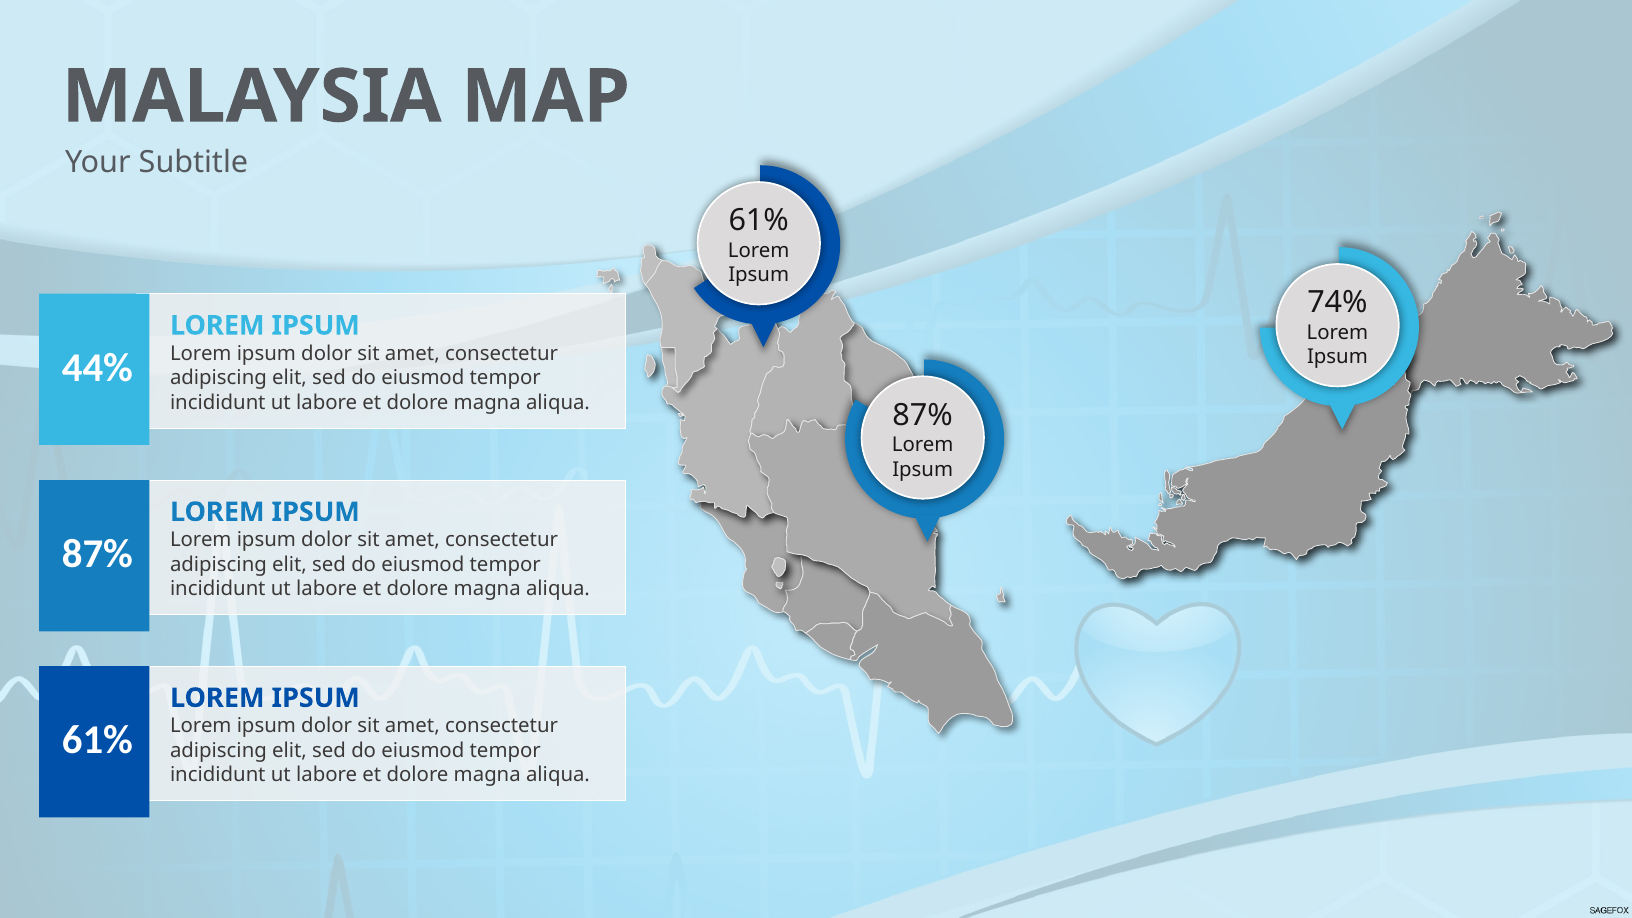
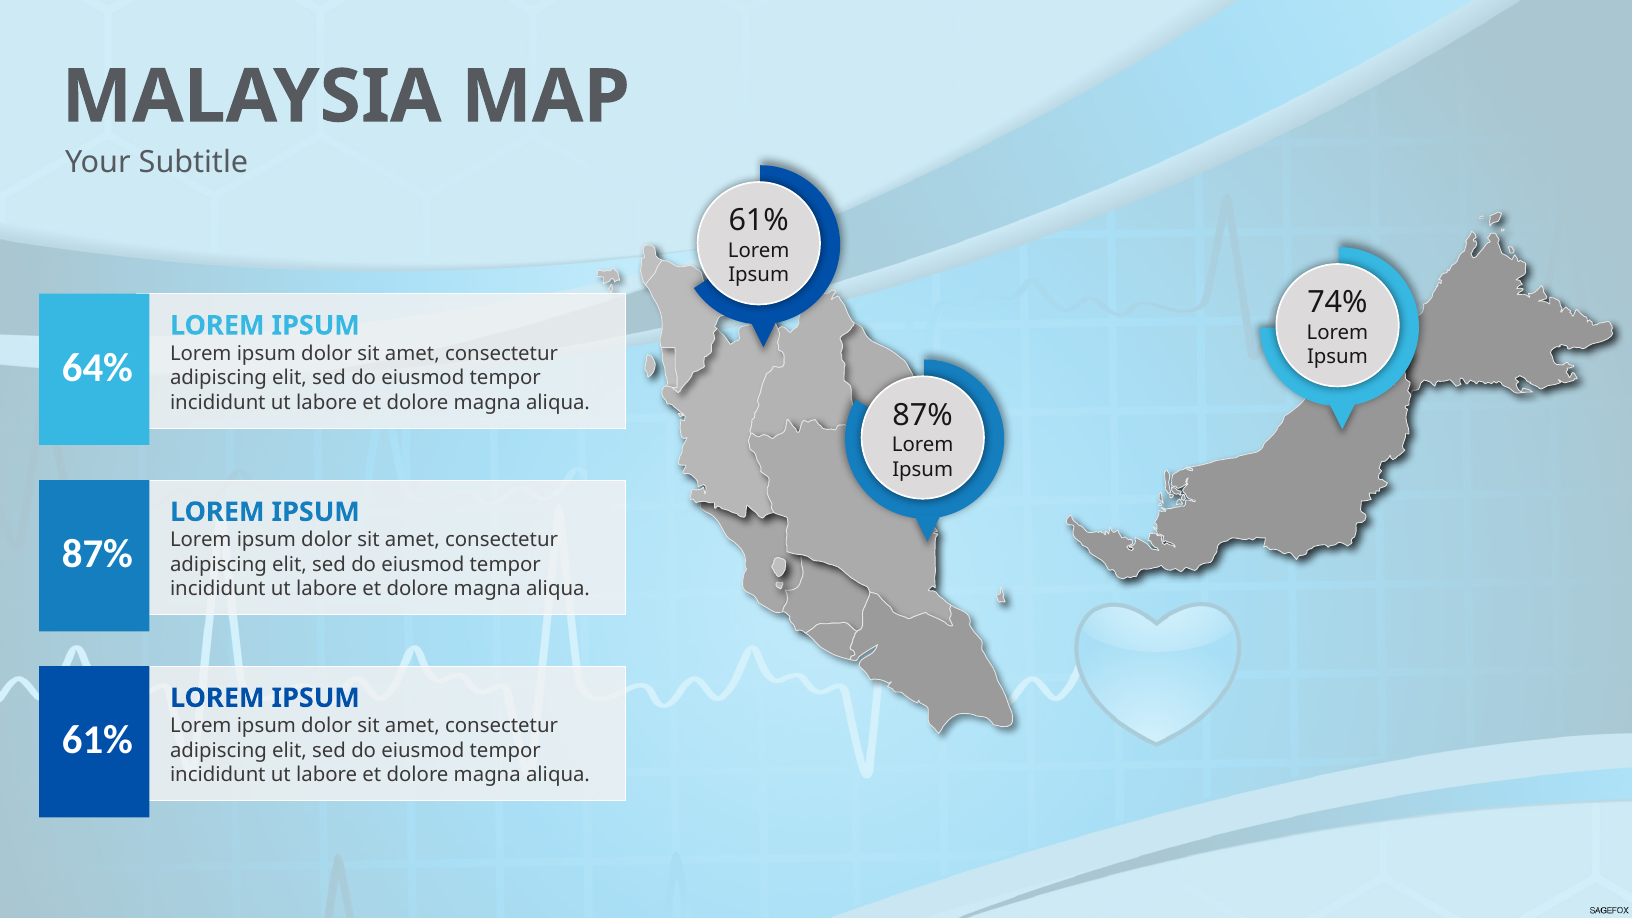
44%: 44% -> 64% (97, 368)
